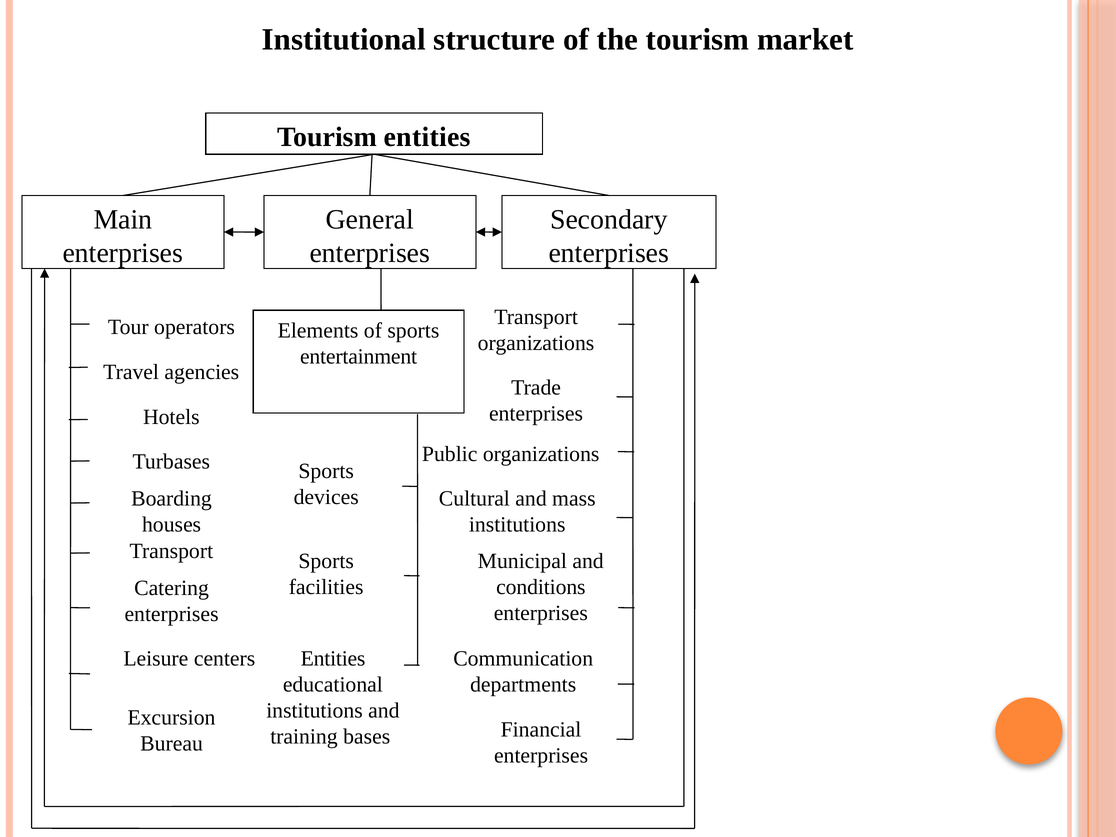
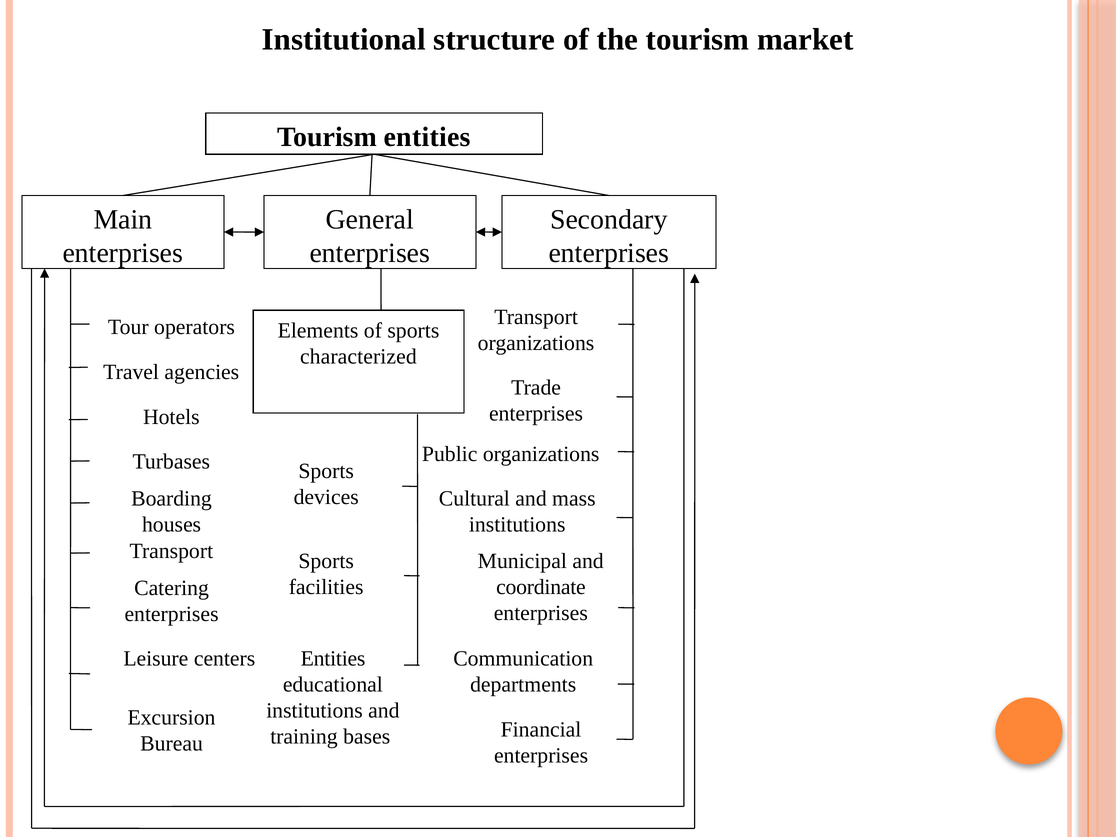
entertainment: entertainment -> characterized (358, 356)
conditions: conditions -> coordinate (541, 587)
